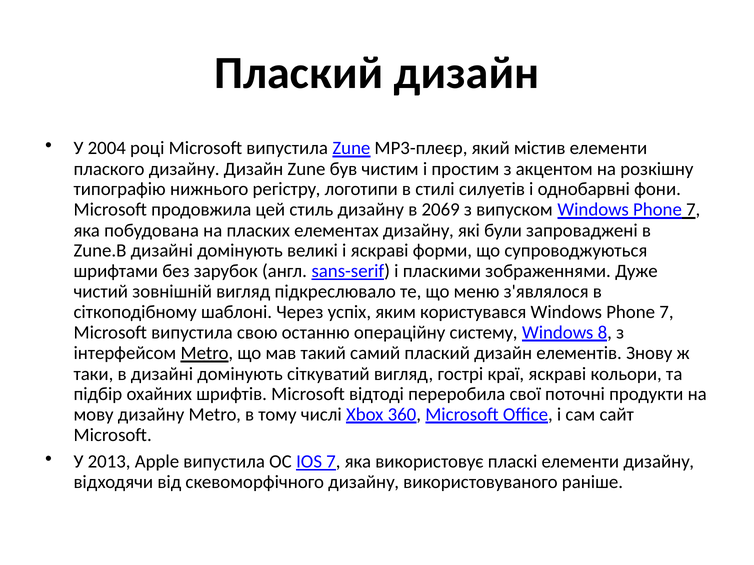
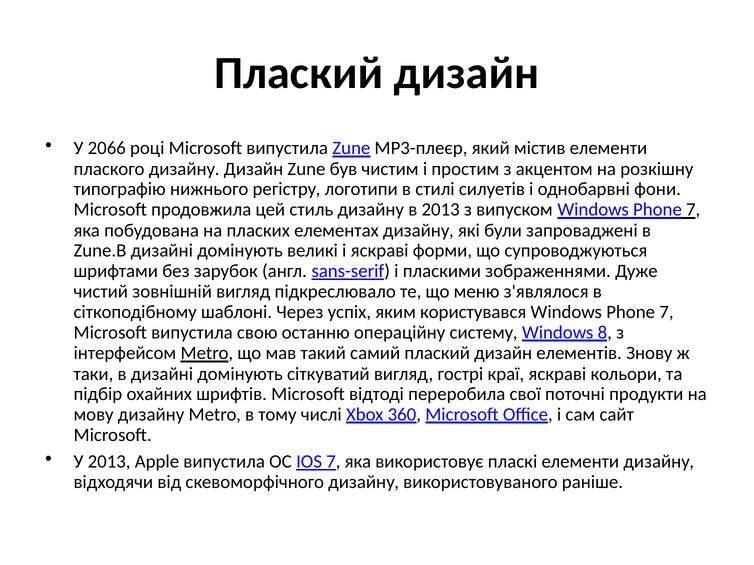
2004: 2004 -> 2066 (107, 148)
в 2069: 2069 -> 2013 (441, 210)
